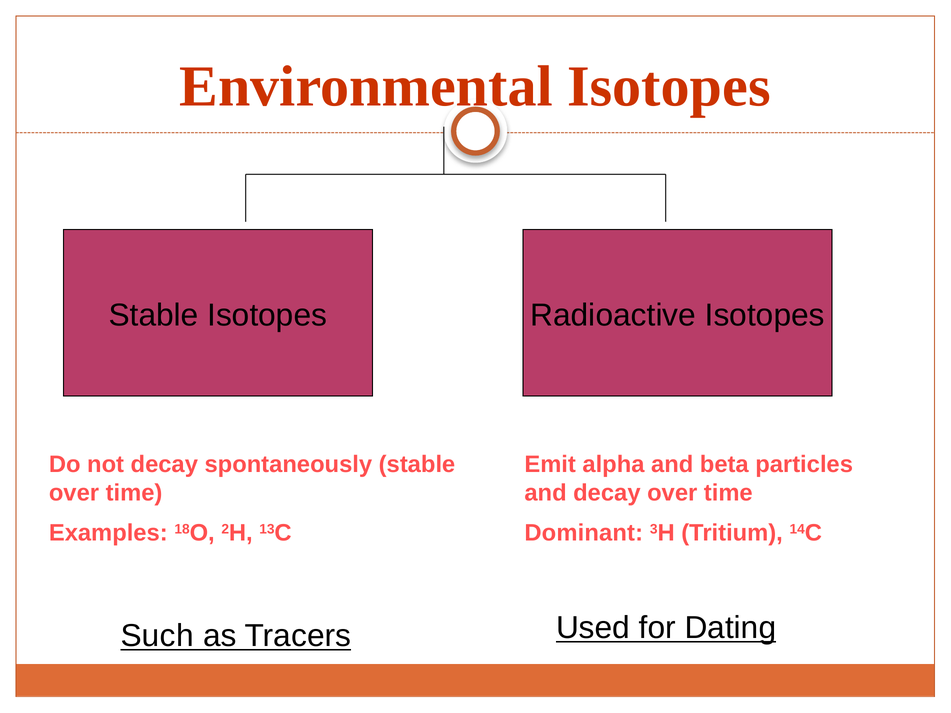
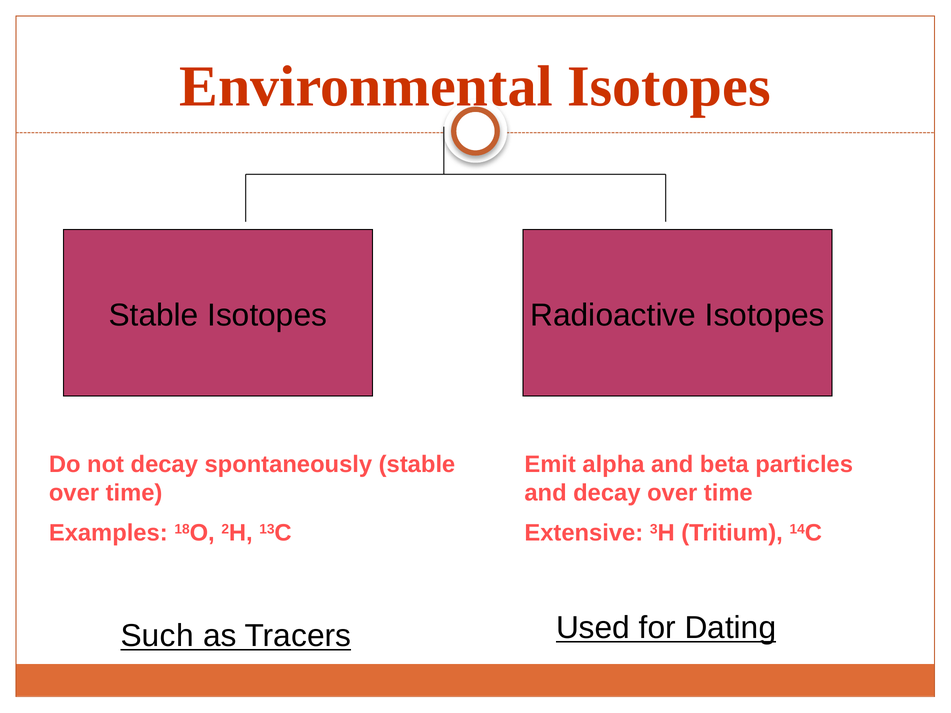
Dominant: Dominant -> Extensive (584, 533)
